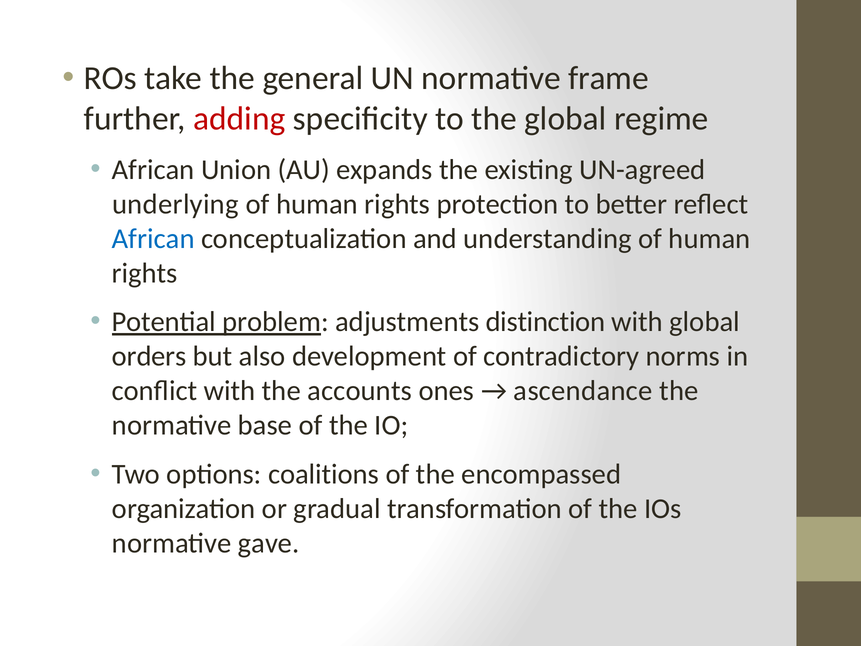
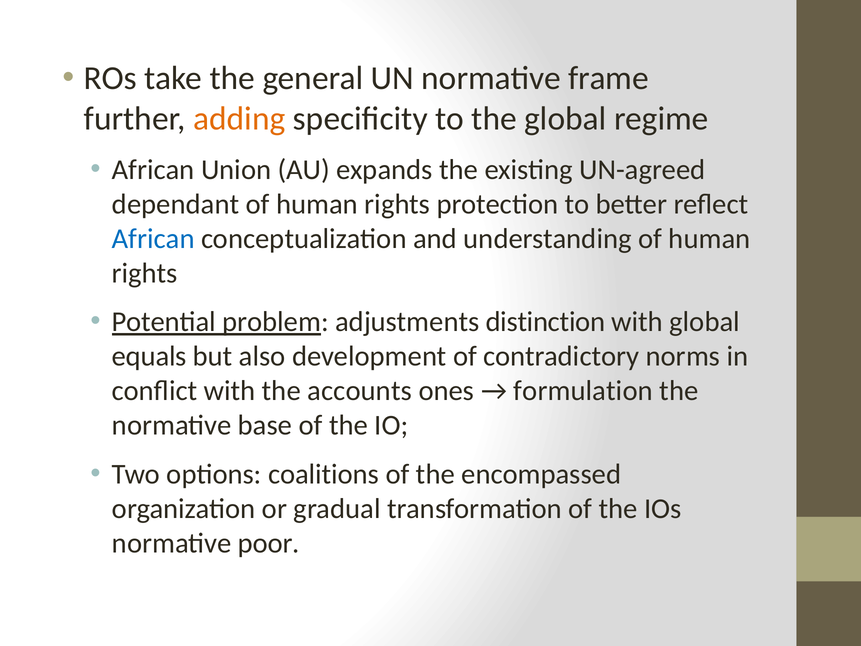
adding colour: red -> orange (239, 118)
underlying: underlying -> dependant (176, 204)
orders: orders -> equals (149, 356)
ascendance: ascendance -> formulation (583, 391)
gave: gave -> poor (269, 543)
